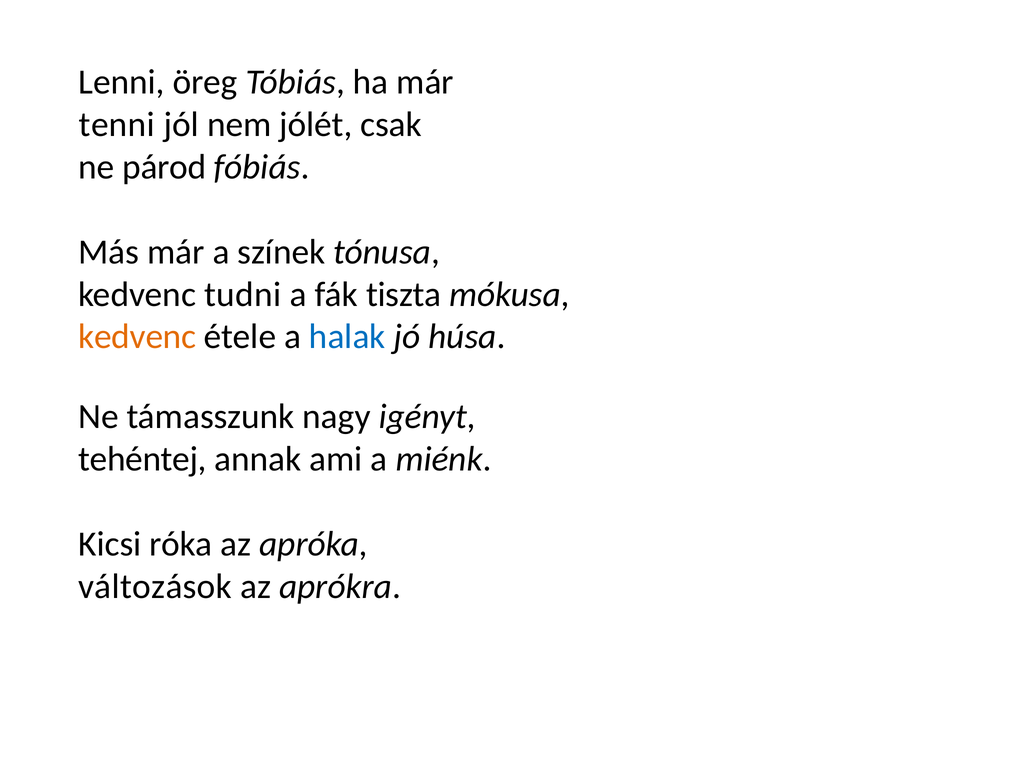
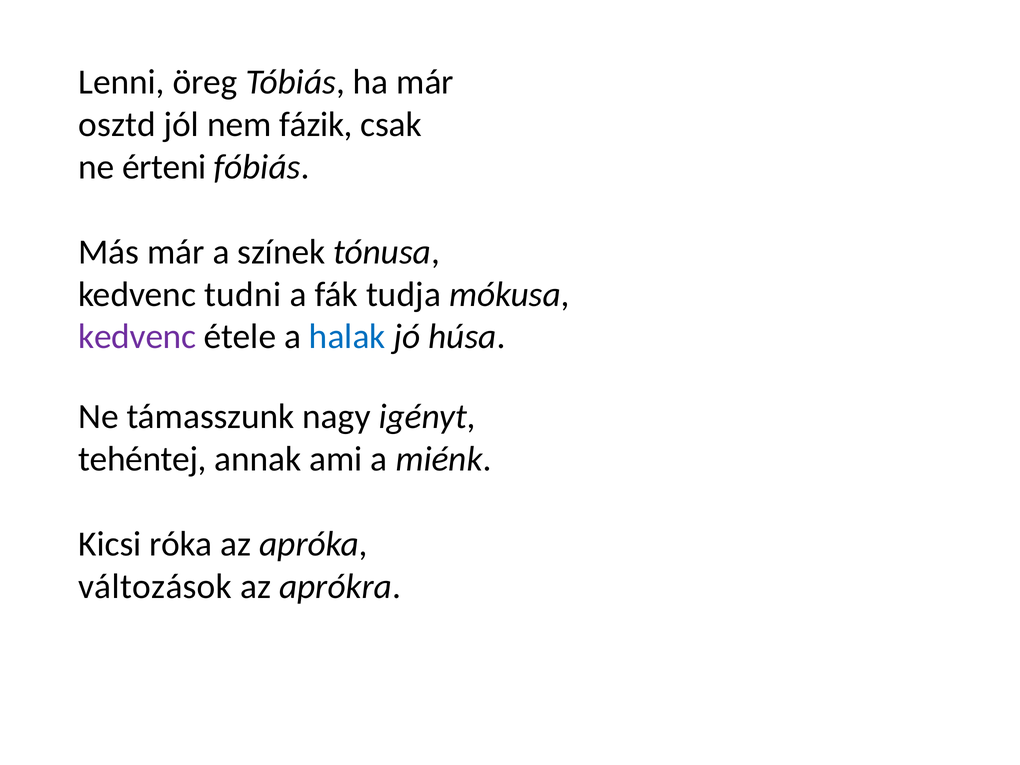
tenni: tenni -> osztd (117, 124)
jólét: jólét -> fázik (316, 124)
párod: párod -> érteni (164, 167)
tiszta: tiszta -> tudja (403, 294)
kedvenc colour: orange -> purple (137, 337)
